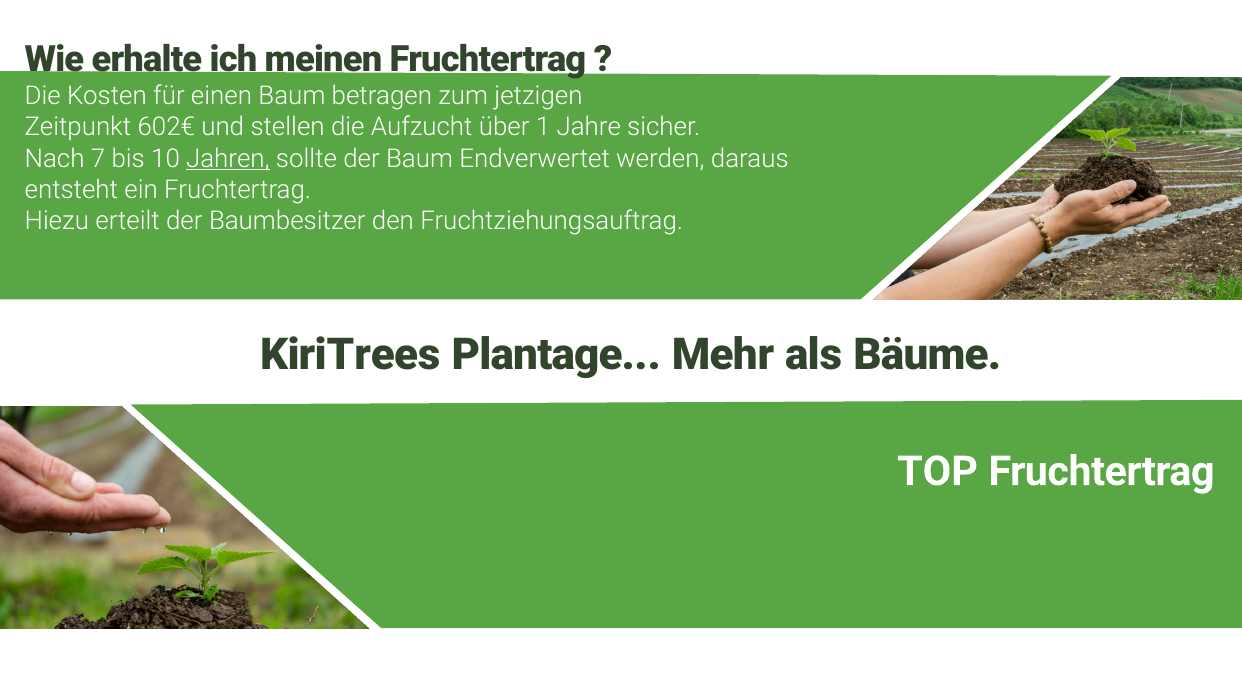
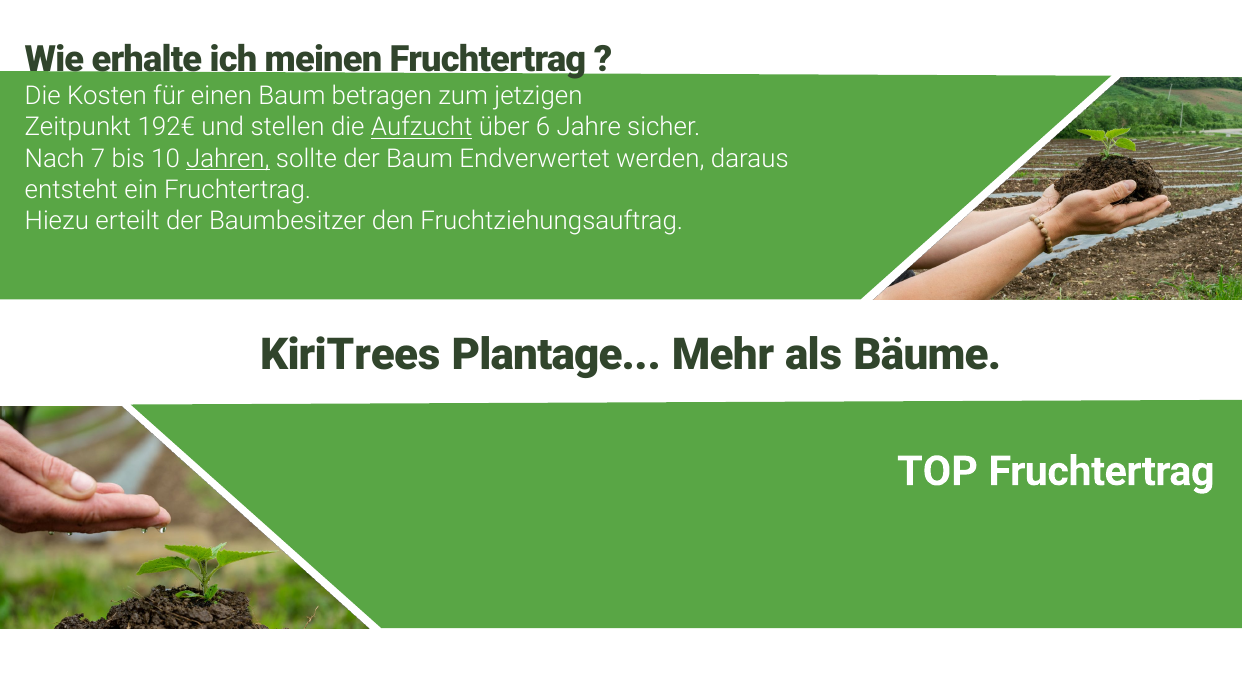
602€: 602€ -> 192€ (166, 128)
Aufzucht underline: none -> present (422, 128)
1: 1 -> 6 (543, 128)
